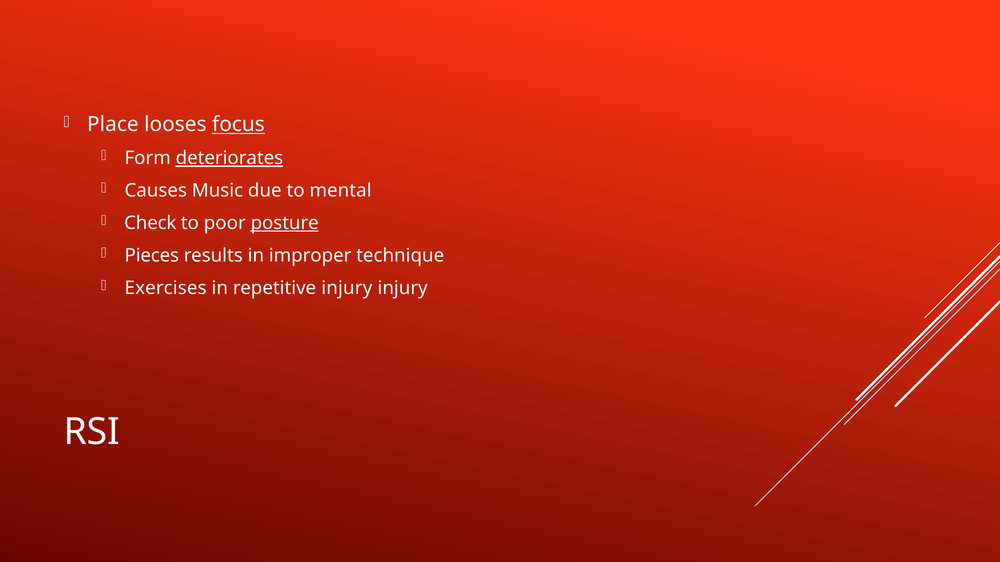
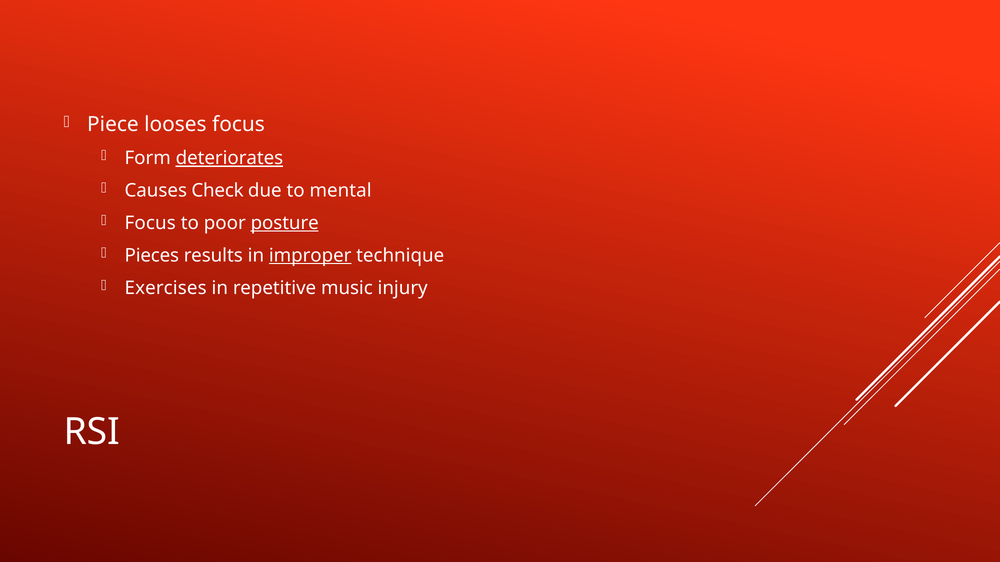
Place: Place -> Piece (113, 125)
focus underline: present -> none (238, 125)
Music: Music -> Check (218, 191)
Check: Check -> Focus (150, 223)
improper underline: none -> present (310, 256)
repetitive injury: injury -> music (347, 288)
